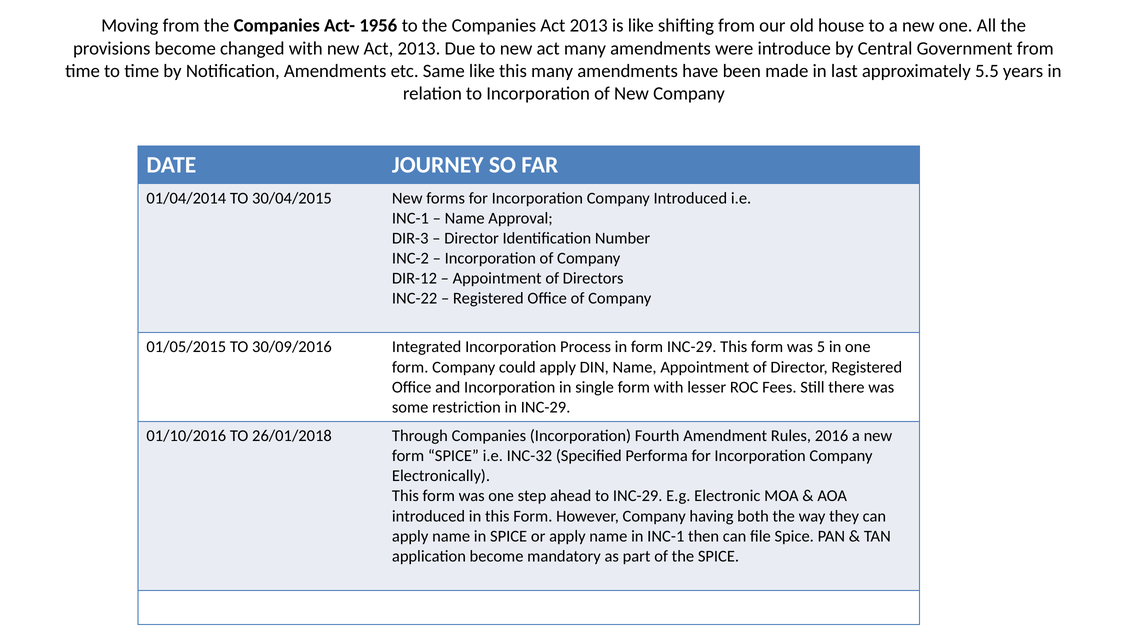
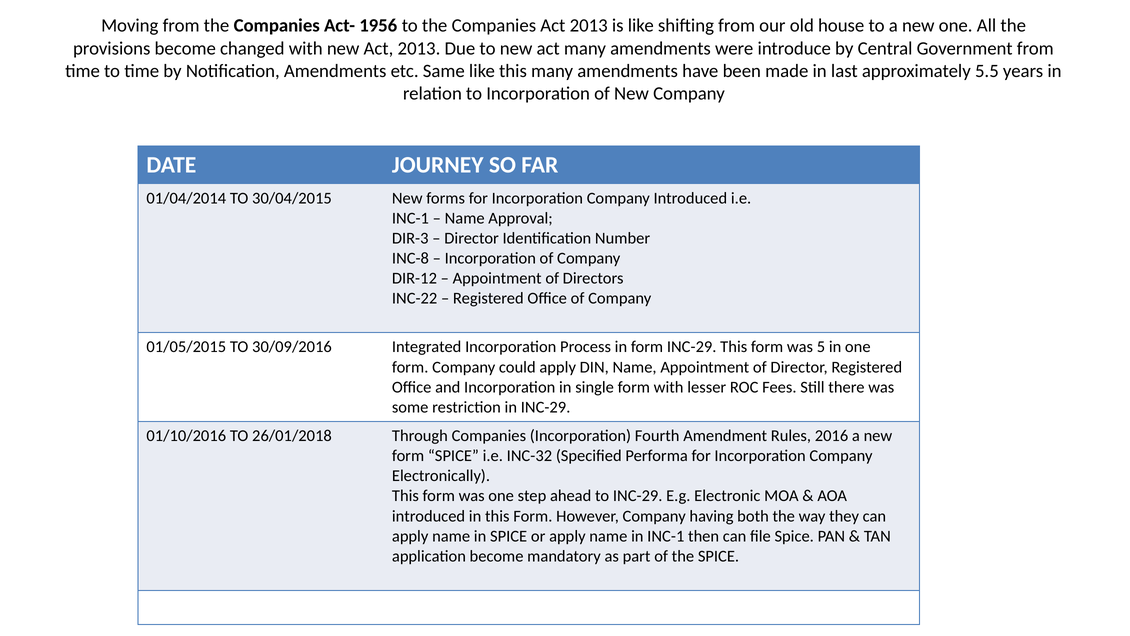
INC-2: INC-2 -> INC-8 (410, 258)
